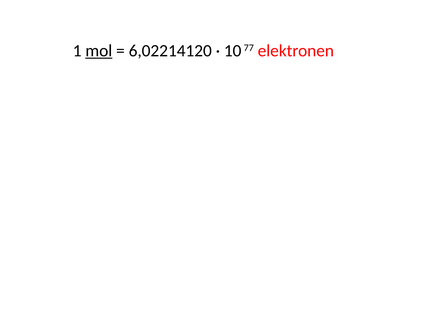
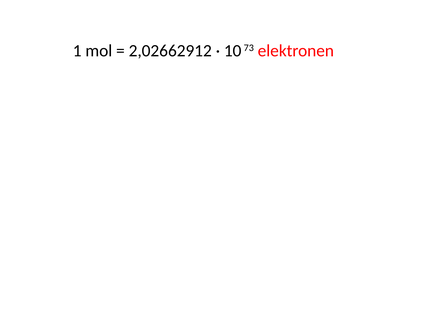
mol underline: present -> none (99, 51)
6,02214120: 6,02214120 -> 2,02662912 (170, 51)
77: 77 -> 73 (249, 48)
